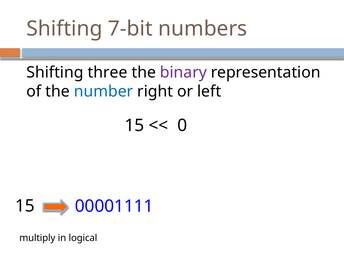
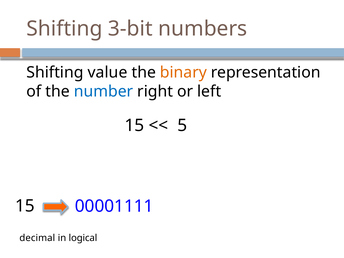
7-bit: 7-bit -> 3-bit (130, 29)
three: three -> value (107, 72)
binary colour: purple -> orange (183, 72)
0: 0 -> 5 (182, 125)
multiply: multiply -> decimal (37, 238)
